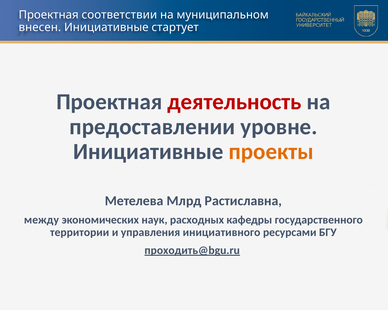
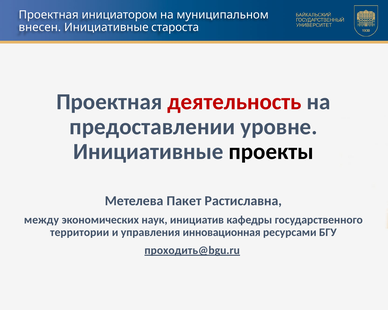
соответствии: соответствии -> инициатором (119, 15)
стартует: стартует -> староста (175, 27)
проекты colour: orange -> black (271, 151)
Млрд: Млрд -> Пакет (184, 201)
расходных: расходных -> инициатив (197, 220)
инициативного: инициативного -> инновационная (222, 232)
